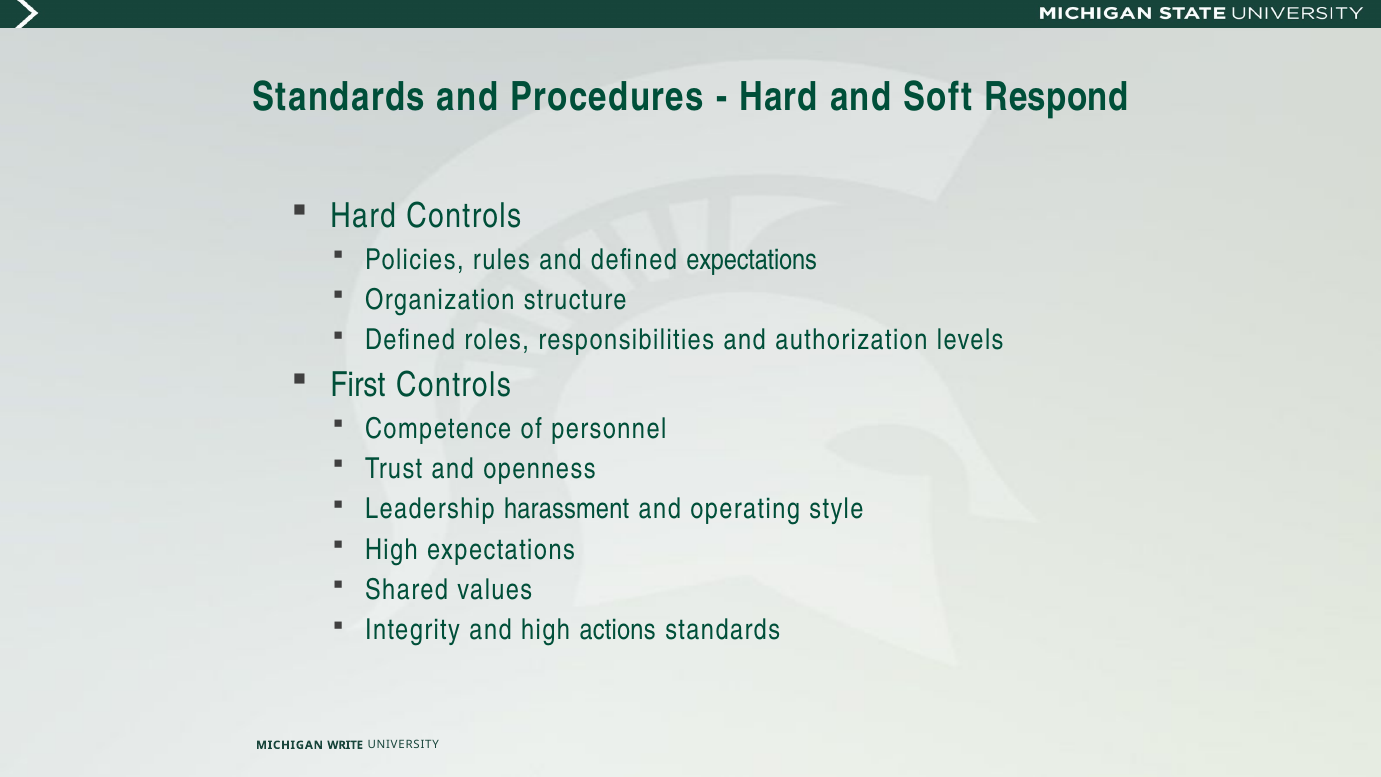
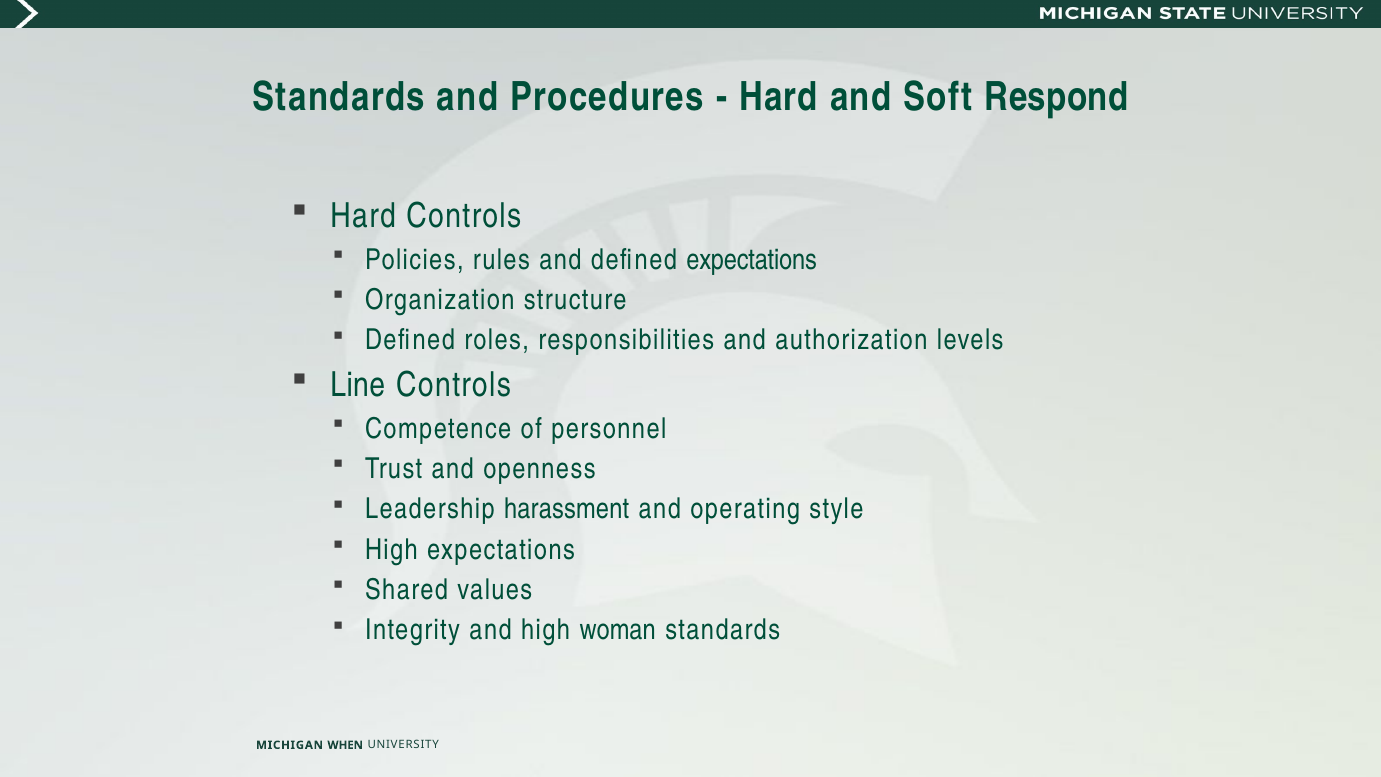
First: First -> Line (358, 385)
actions: actions -> woman (618, 630)
WRITE: WRITE -> WHEN (345, 745)
